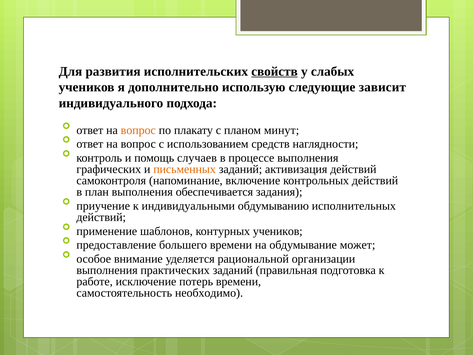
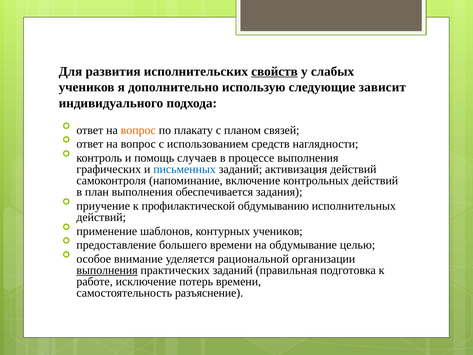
минут: минут -> связей (282, 130)
письменных colour: orange -> blue (185, 169)
индивидуальными: индивидуальными -> профилактической (188, 206)
может: может -> целью (358, 245)
выполнения underline: none -> present (107, 270)
необходимо: необходимо -> разъяснение (209, 293)
